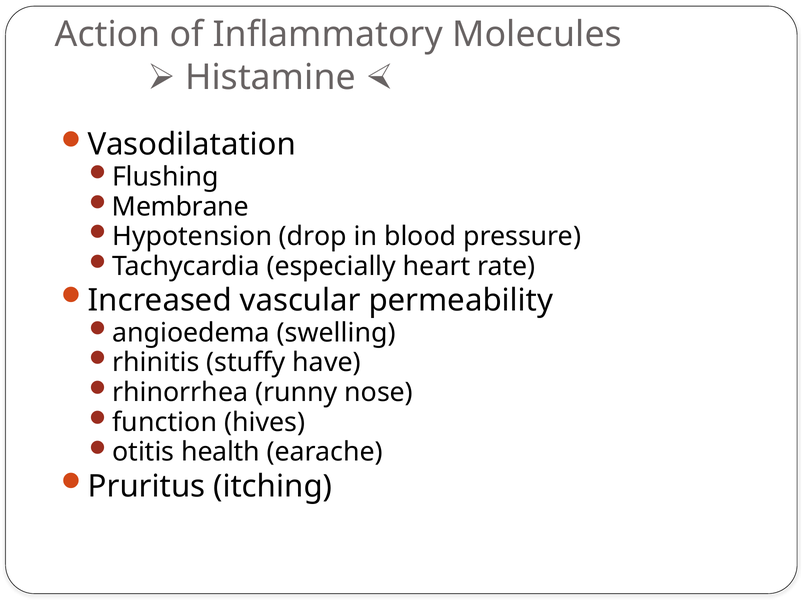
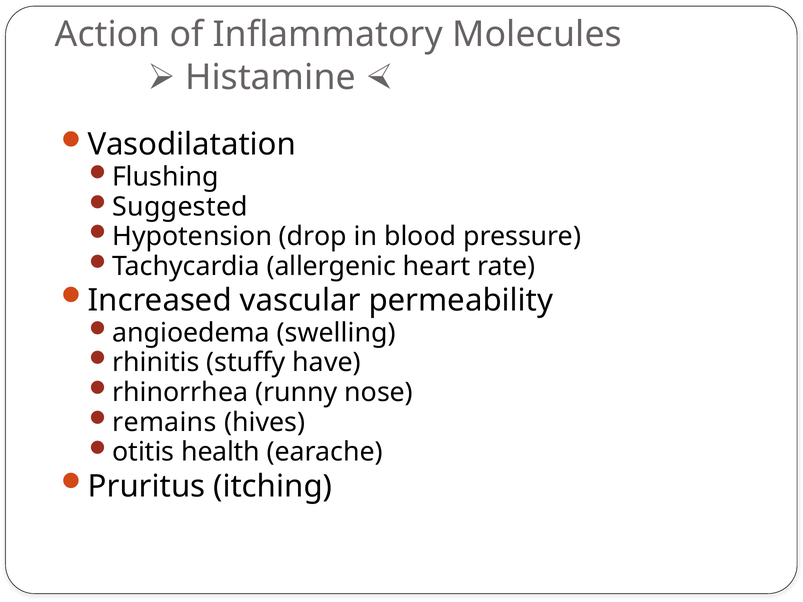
Membrane: Membrane -> Suggested (180, 207)
especially: especially -> allergenic (331, 267)
function: function -> remains (165, 422)
